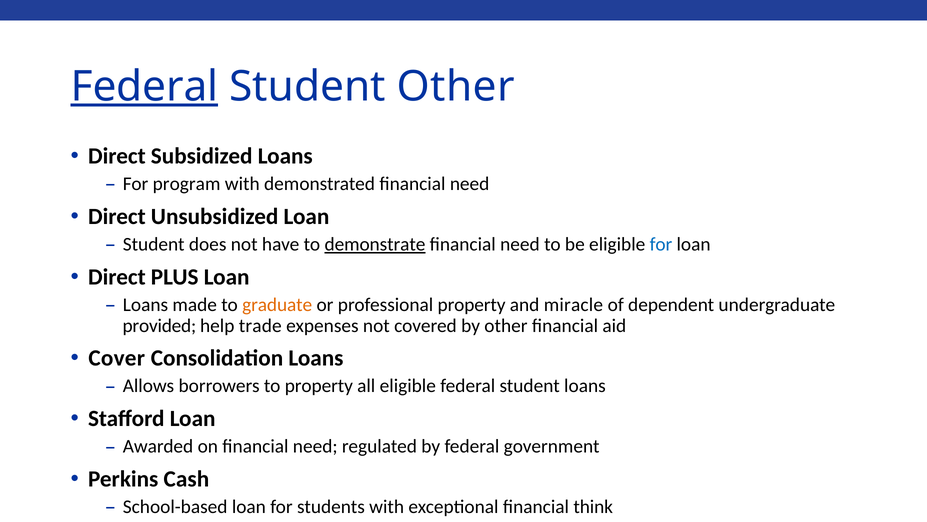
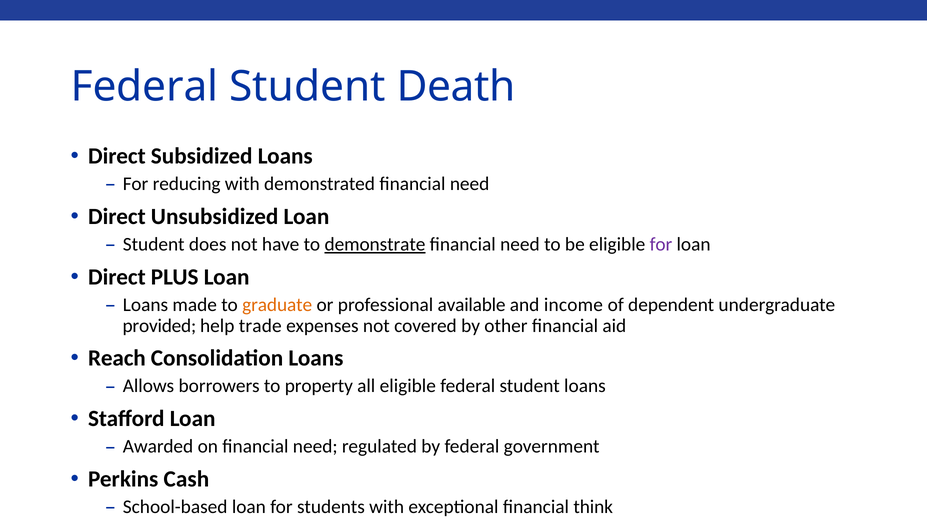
Federal underline: present -> none (144, 87)
Student Other: Other -> Death (456, 87)
program: program -> reducing (187, 184)
for colour: blue -> purple (661, 244)
professional property: property -> available (472, 304)
miracle: miracle -> income (573, 304)
Cover: Cover -> Reach (117, 358)
